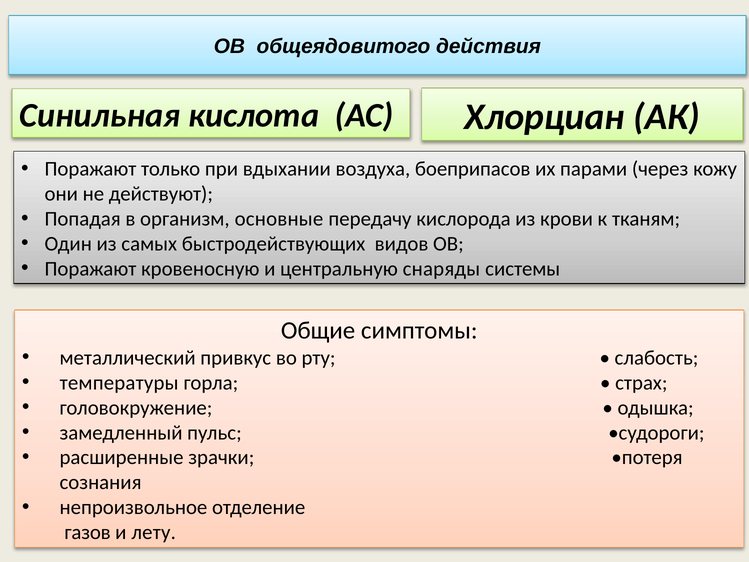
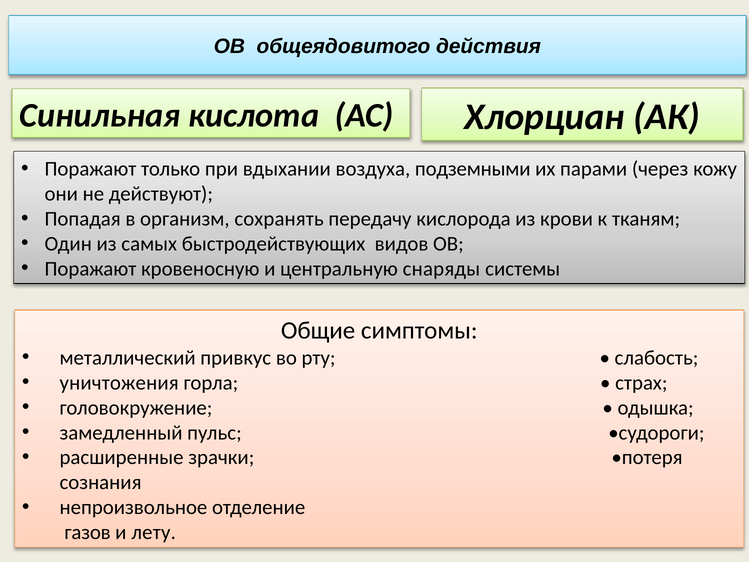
боеприпасов: боеприпасов -> подземными (473, 169)
основные: основные -> сохранять (279, 219)
температуры: температуры -> уничтожения (119, 382)
